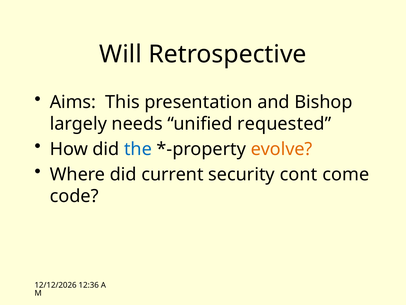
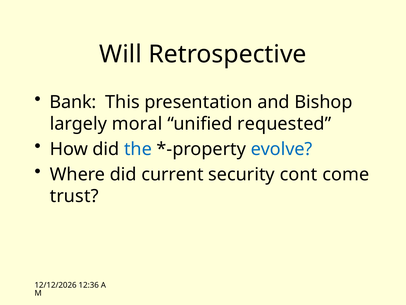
Aims: Aims -> Bank (73, 102)
needs: needs -> moral (137, 124)
evolve colour: orange -> blue (282, 149)
code: code -> trust (74, 196)
